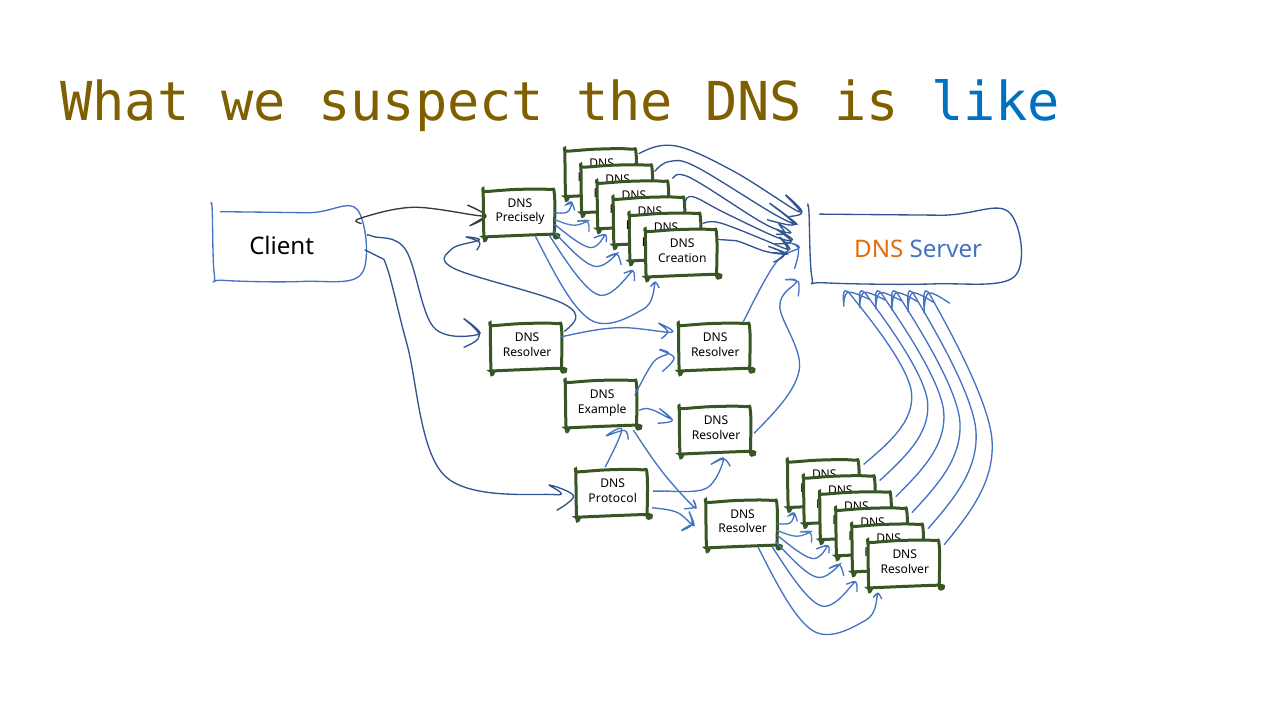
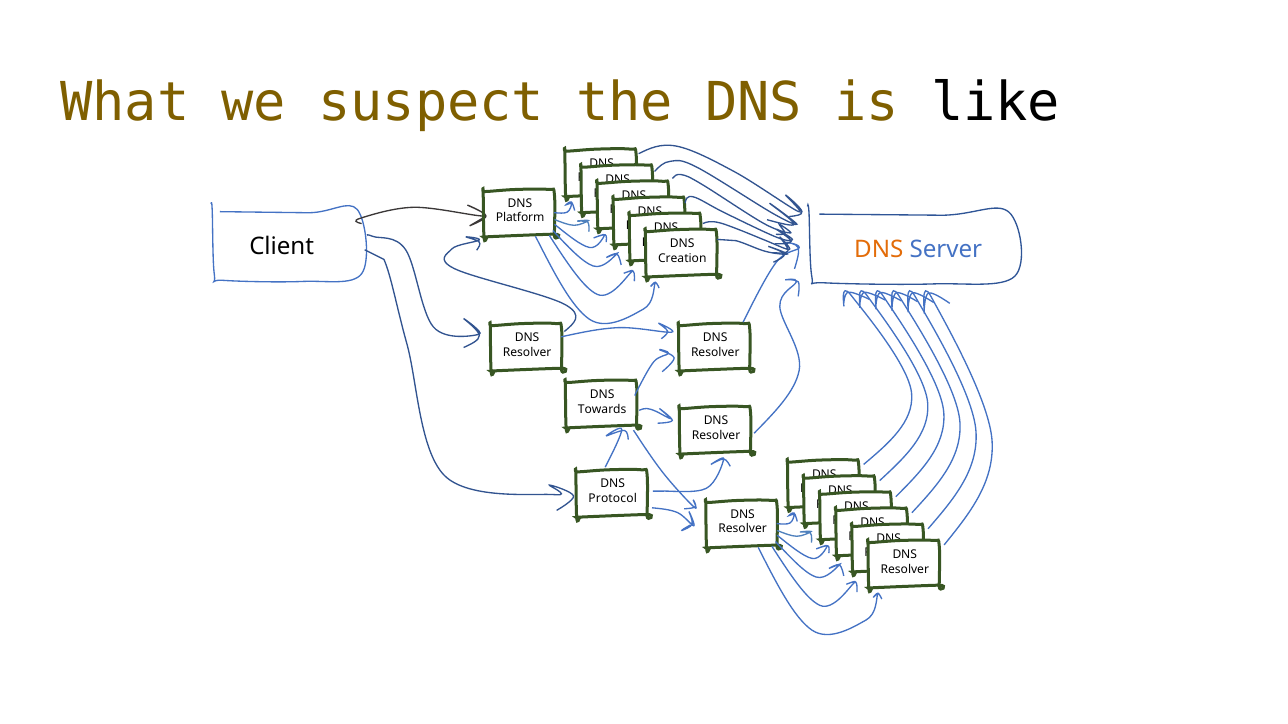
like colour: blue -> black (996, 103)
Precisely: Precisely -> Platform (520, 218)
Example: Example -> Towards (602, 409)
